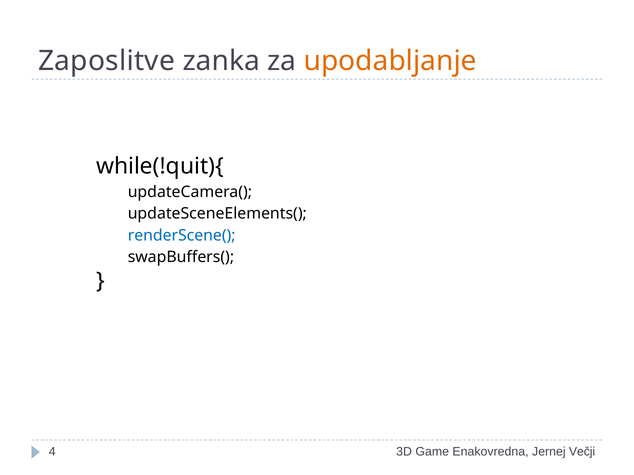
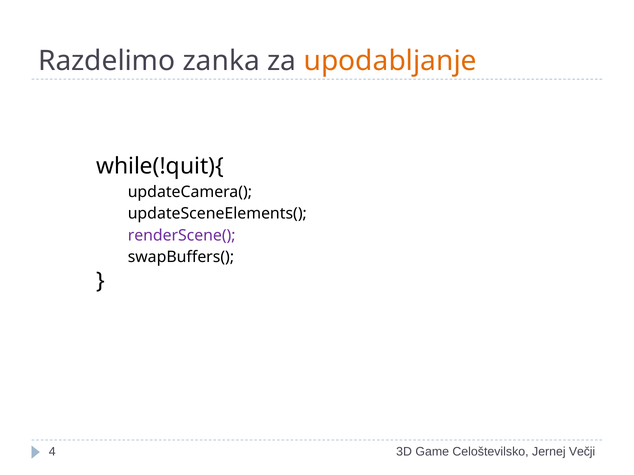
Zaposlitve: Zaposlitve -> Razdelimo (107, 61)
renderScene( colour: blue -> purple (182, 236)
Enakovredna: Enakovredna -> Celoštevilsko (491, 452)
